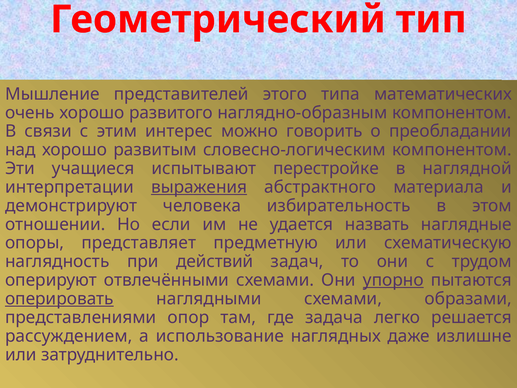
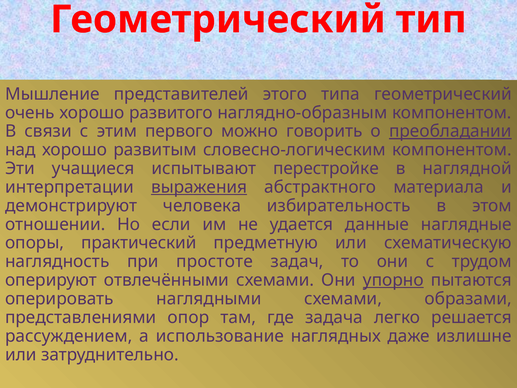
типа математических: математических -> геометрический (443, 94)
интерес: интерес -> первого (179, 131)
преобладании underline: none -> present (450, 131)
назвать: назвать -> данные (377, 224)
представляет: представляет -> практический (139, 243)
действий: действий -> простоте (215, 261)
оперировать underline: present -> none (59, 299)
